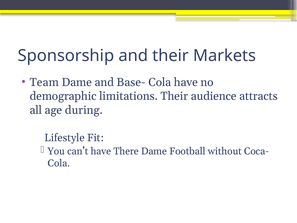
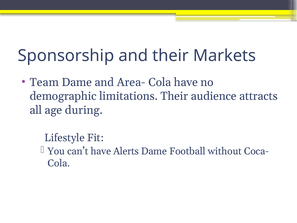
Base-: Base- -> Area- (131, 82)
There: There -> Alerts (126, 151)
